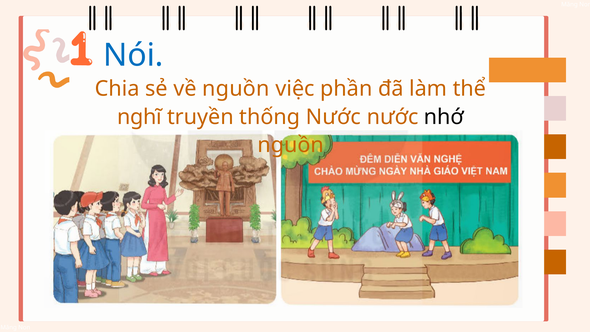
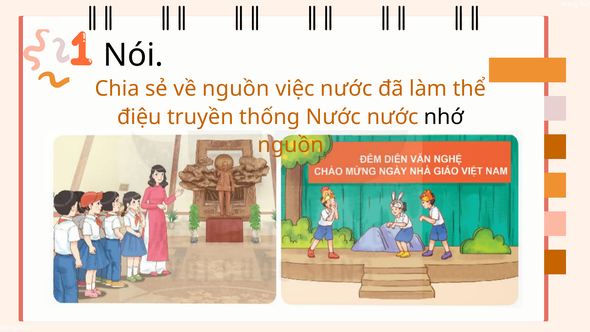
Nói colour: blue -> black (133, 55)
việc phần: phần -> nước (346, 89)
nghĩ: nghĩ -> điệu (139, 117)
